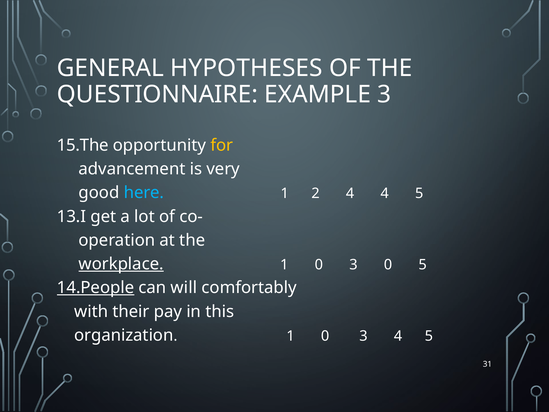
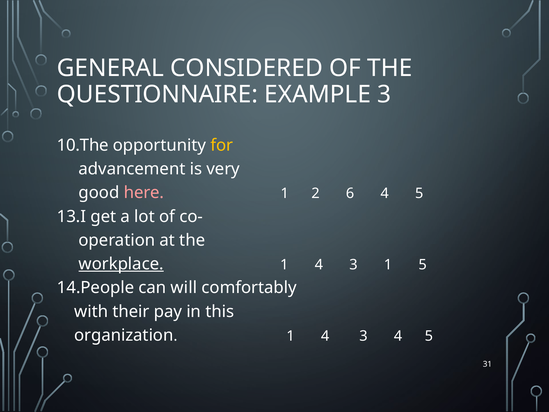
HYPOTHESES: HYPOTHESES -> CONSIDERED (247, 68)
15.The: 15.The -> 10.The (83, 145)
here colour: light blue -> pink (144, 193)
2 4: 4 -> 6 (350, 193)
0: 0 -> 4 (319, 265)
3 0: 0 -> 1 (388, 265)
14.People underline: present -> none (96, 288)
organization 1 0: 0 -> 4 (325, 336)
